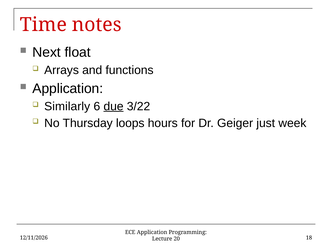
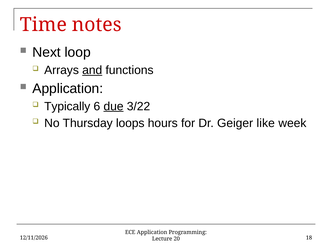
float: float -> loop (78, 52)
and underline: none -> present (92, 70)
Similarly: Similarly -> Typically (67, 106)
just: just -> like (266, 123)
